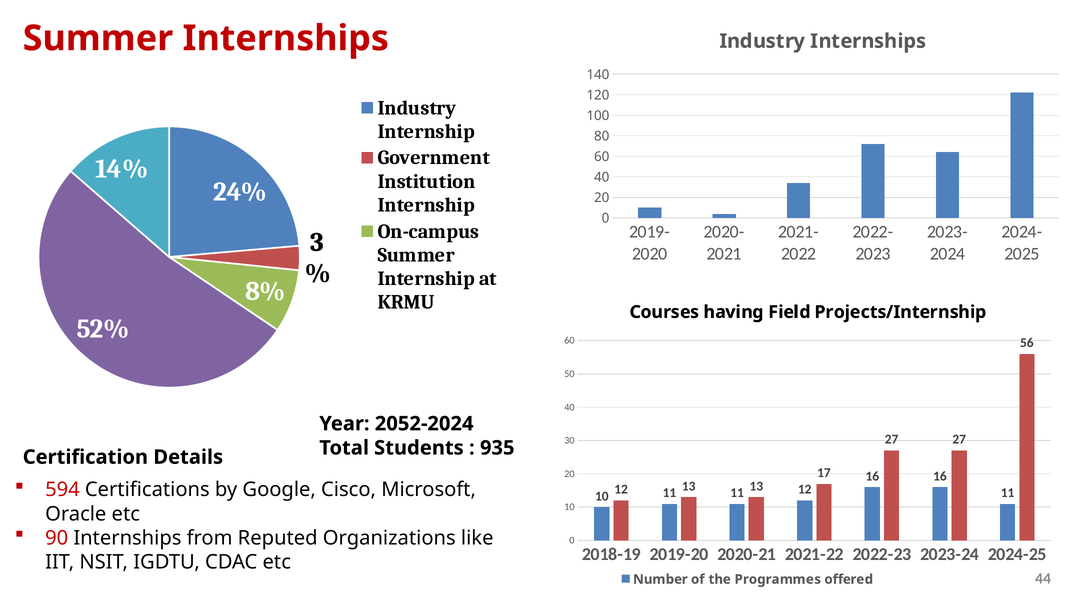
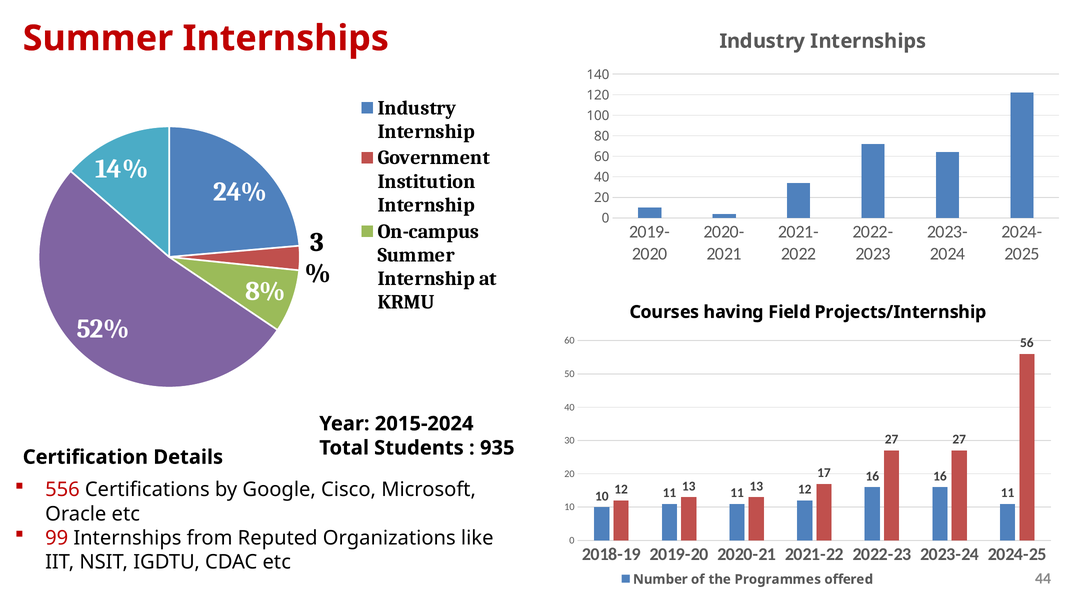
2052-2024: 2052-2024 -> 2015-2024 (424, 424)
594: 594 -> 556 (62, 490)
90: 90 -> 99 (57, 538)
